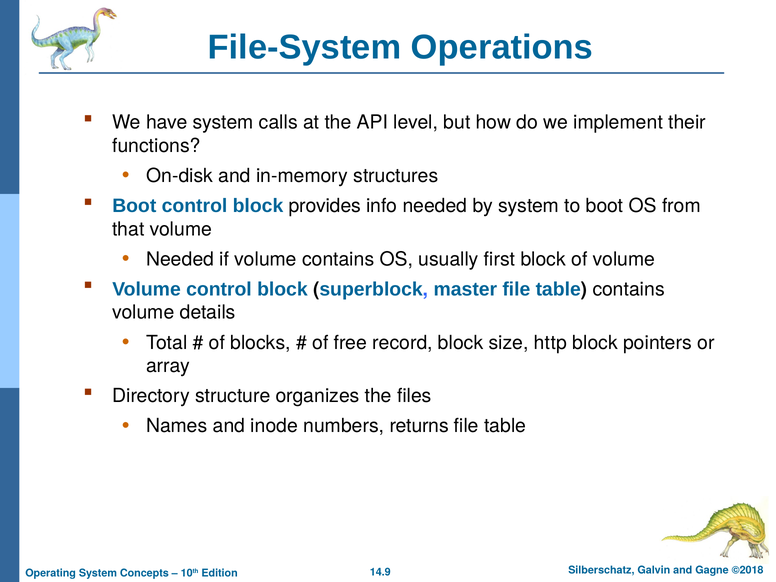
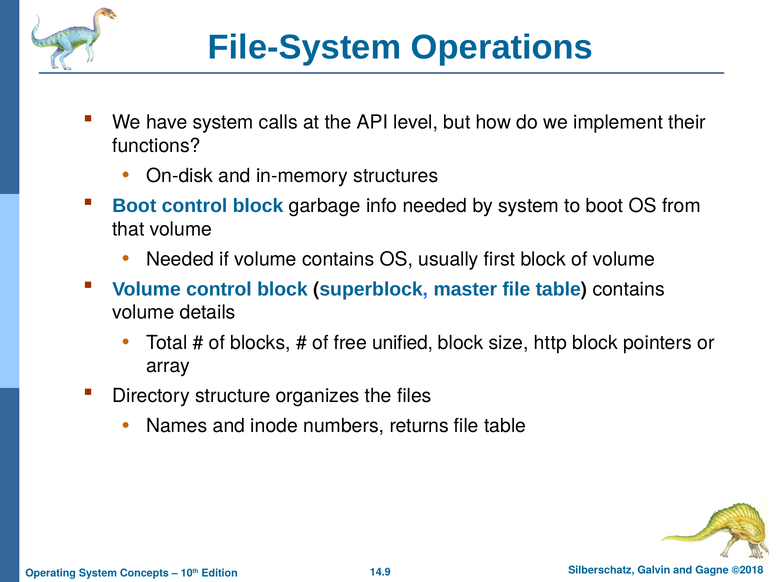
provides: provides -> garbage (325, 206)
record: record -> unified (403, 343)
